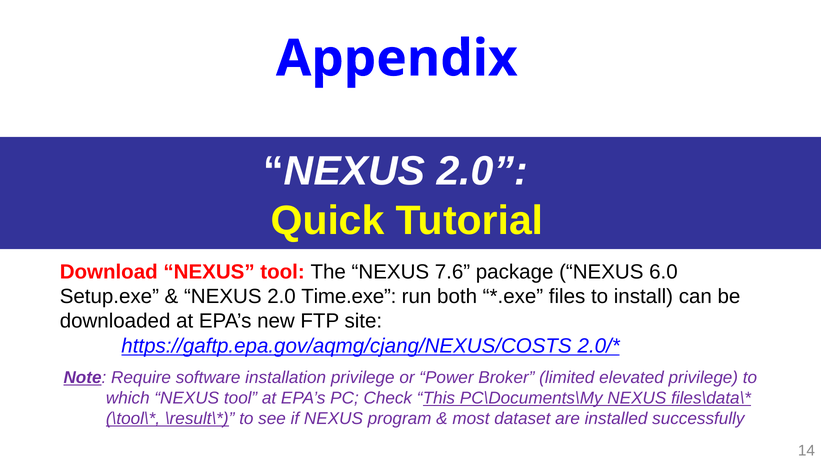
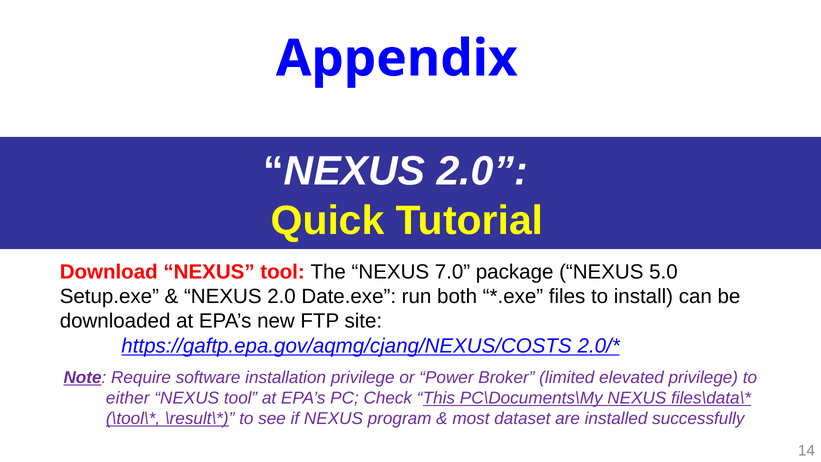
7.6: 7.6 -> 7.0 (453, 272)
6.0: 6.0 -> 5.0 (663, 272)
Time.exe: Time.exe -> Date.exe (349, 296)
which: which -> either (128, 398)
